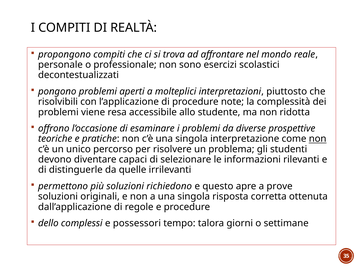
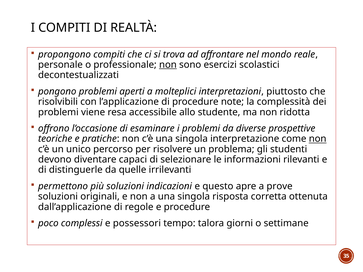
non underline: none -> present (168, 65)
richiedono: richiedono -> indicazioni (169, 186)
dello: dello -> poco (48, 223)
